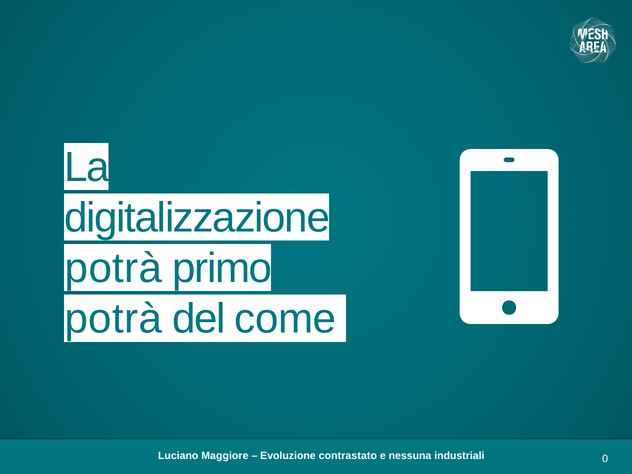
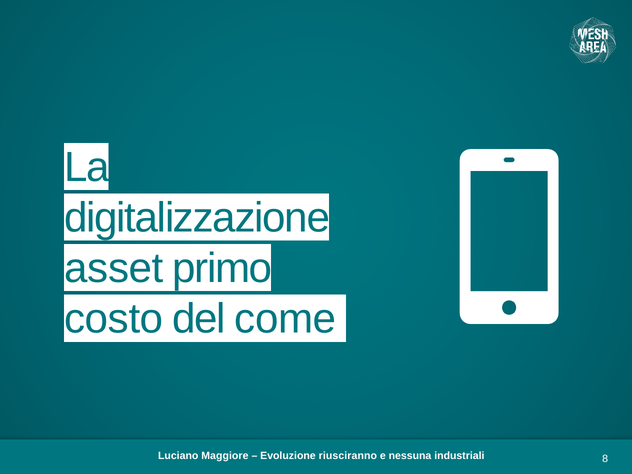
potrà: potrà -> asset (114, 268)
potrà: potrà -> costo (114, 319)
contrastato: contrastato -> riusciranno (348, 456)
0: 0 -> 8 (605, 459)
